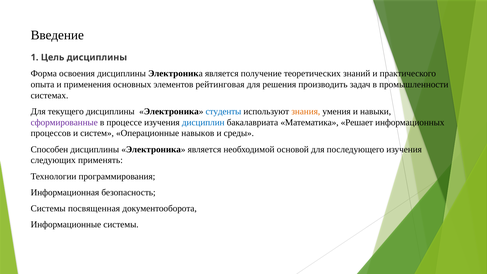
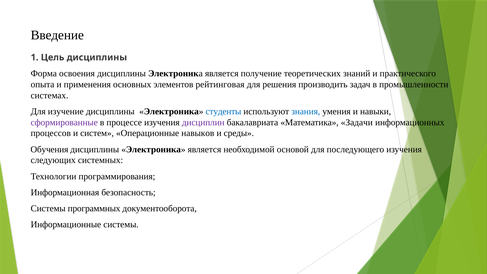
текущего: текущего -> изучение (66, 111)
знания colour: orange -> blue (306, 111)
дисциплин colour: blue -> purple (203, 122)
Решает: Решает -> Задачи (357, 122)
Способен: Способен -> Обучения (49, 149)
применять: применять -> системных (101, 160)
посвященная: посвященная -> программных (94, 208)
